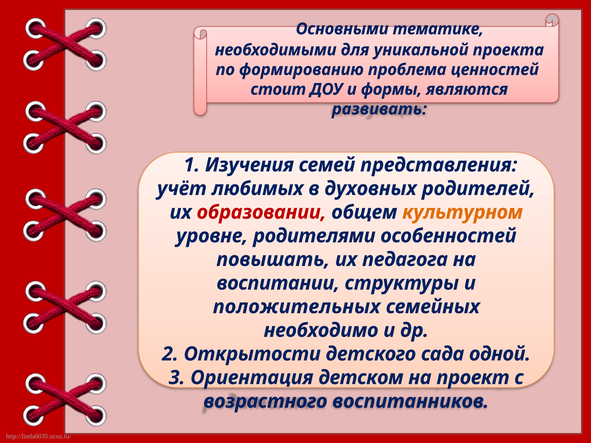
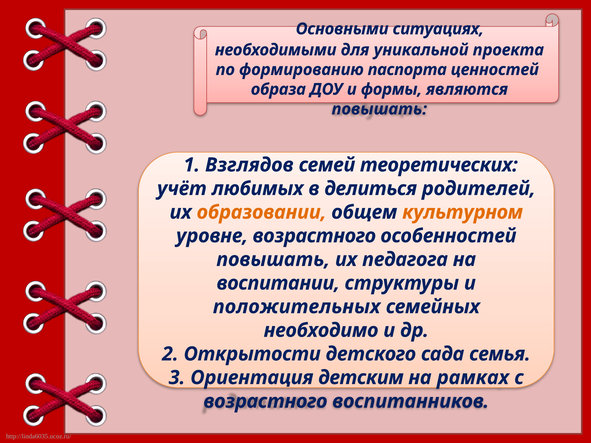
тематике: тематике -> ситуациях (438, 29)
проблема: проблема -> паспорта (407, 70)
стоит: стоит -> образа (278, 89)
развивать: развивать -> повышать (379, 109)
Изучения: Изучения -> Взглядов (249, 165)
представления: представления -> теоретических (439, 165)
духовных: духовных -> делиться (371, 189)
образовании colour: red -> orange (262, 212)
уровне родителями: родителями -> возрастного (314, 236)
одной: одной -> семья (500, 354)
детском: детском -> детским (361, 378)
проект: проект -> рамках (473, 378)
